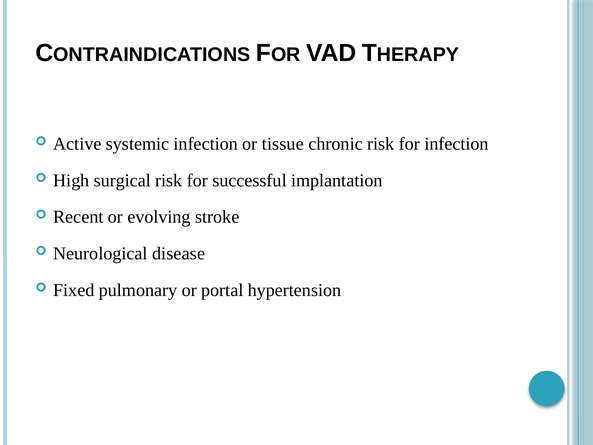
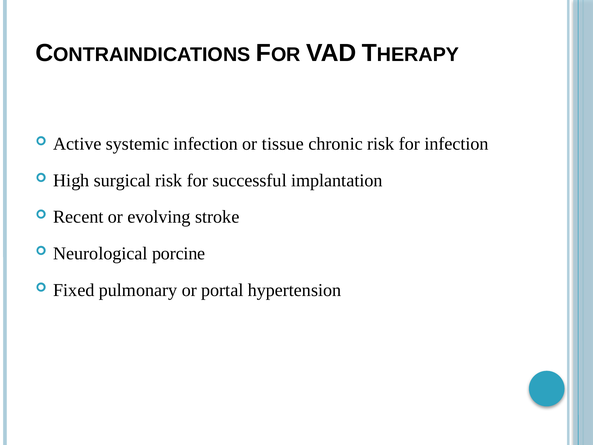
disease: disease -> porcine (179, 253)
